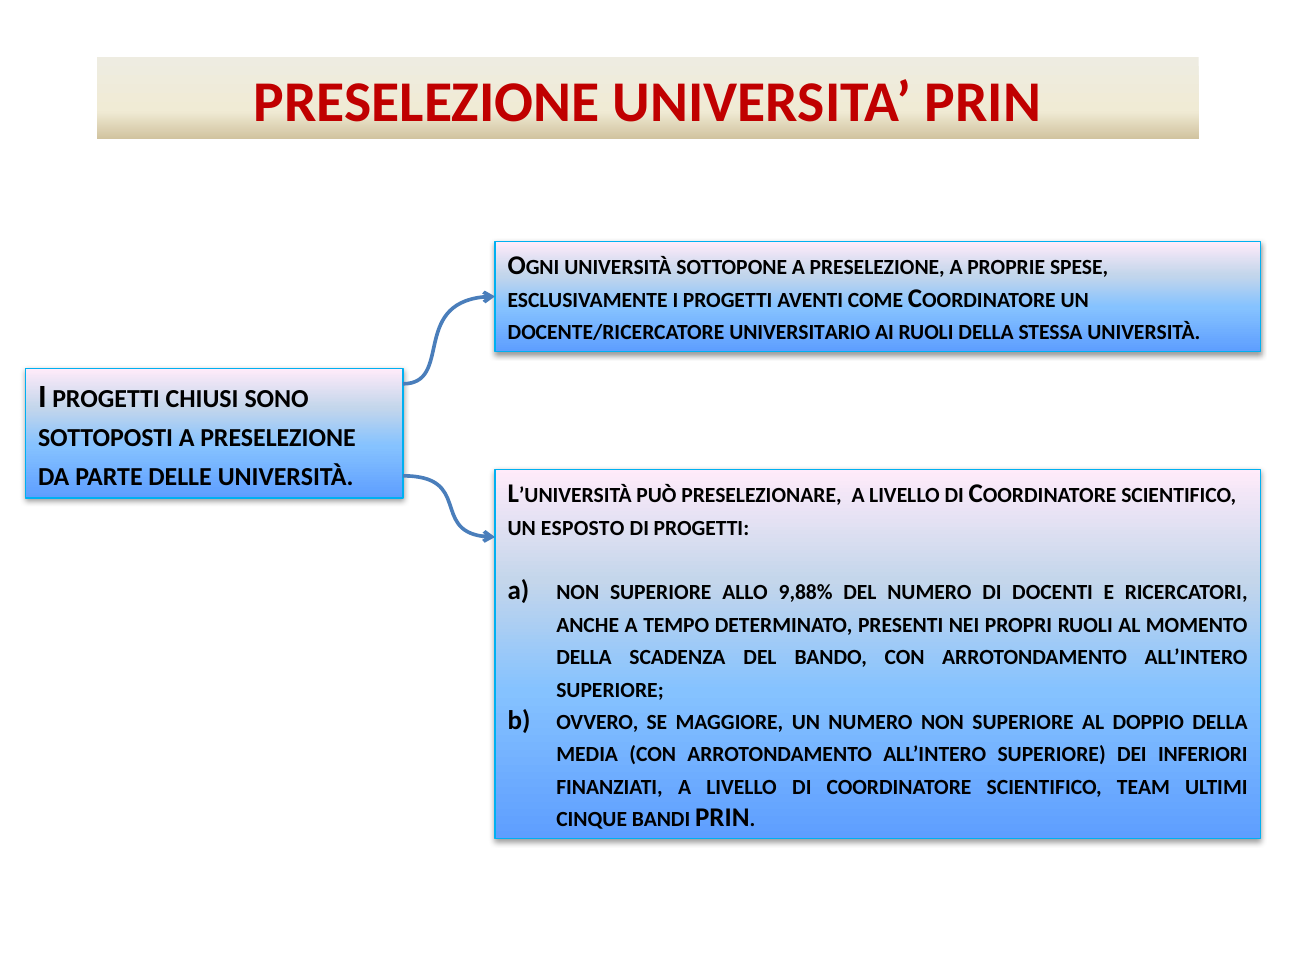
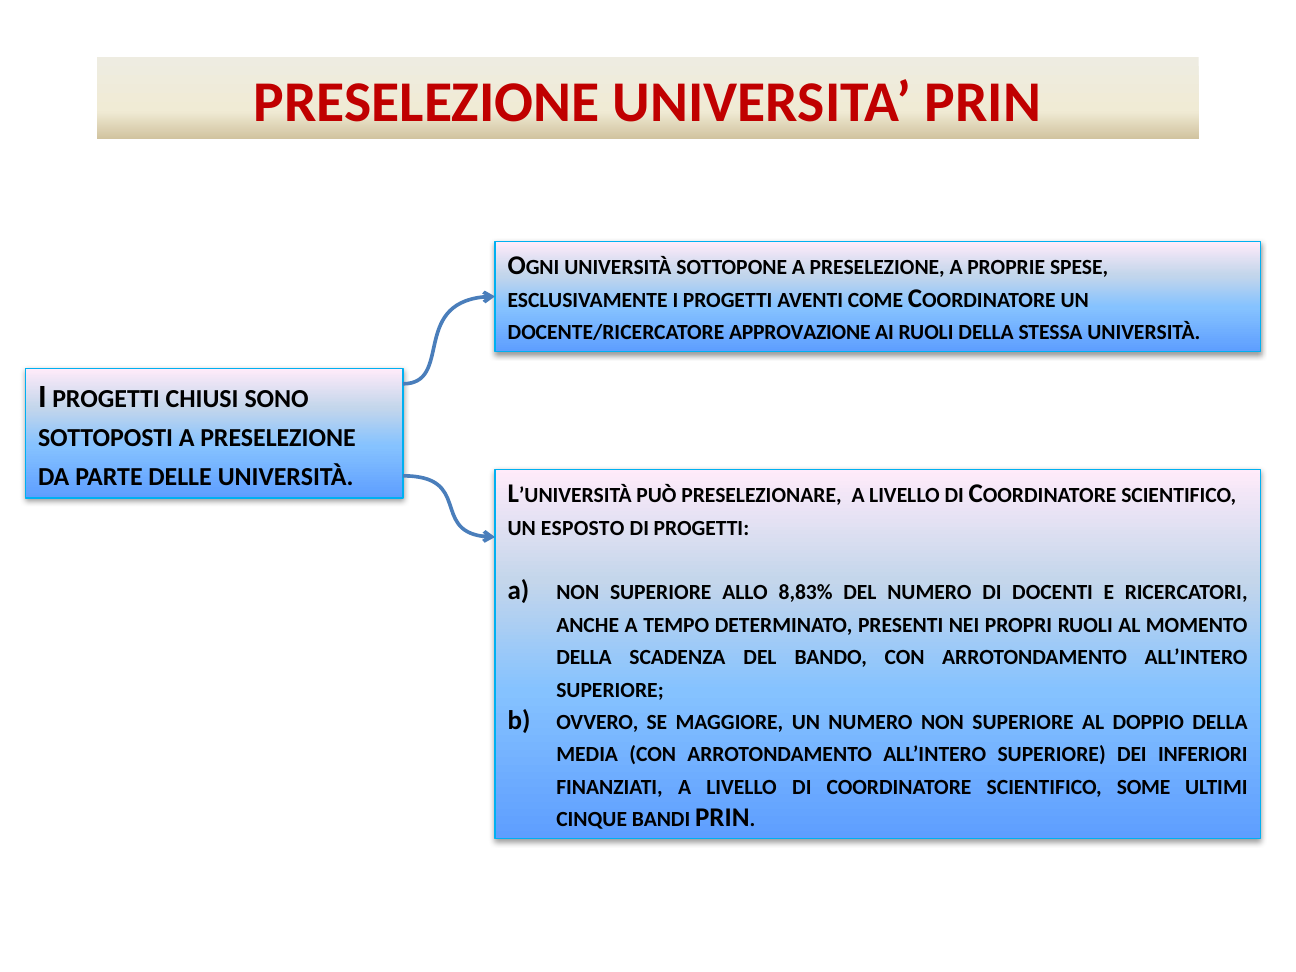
UNIVERSITARIO: UNIVERSITARIO -> APPROVAZIONE (800, 332)
9,88%: 9,88% -> 8,83% (806, 593)
TEAM: TEAM -> SOME (1144, 787)
